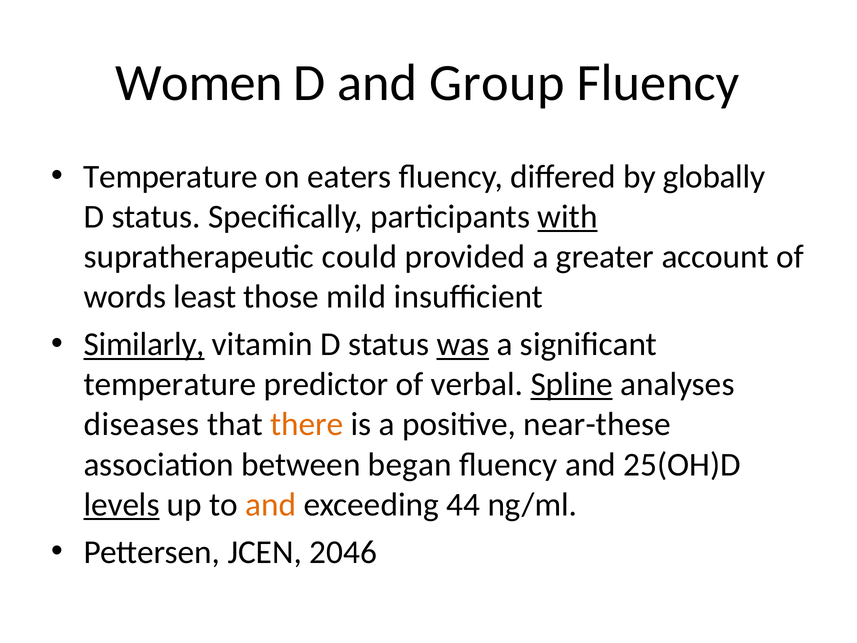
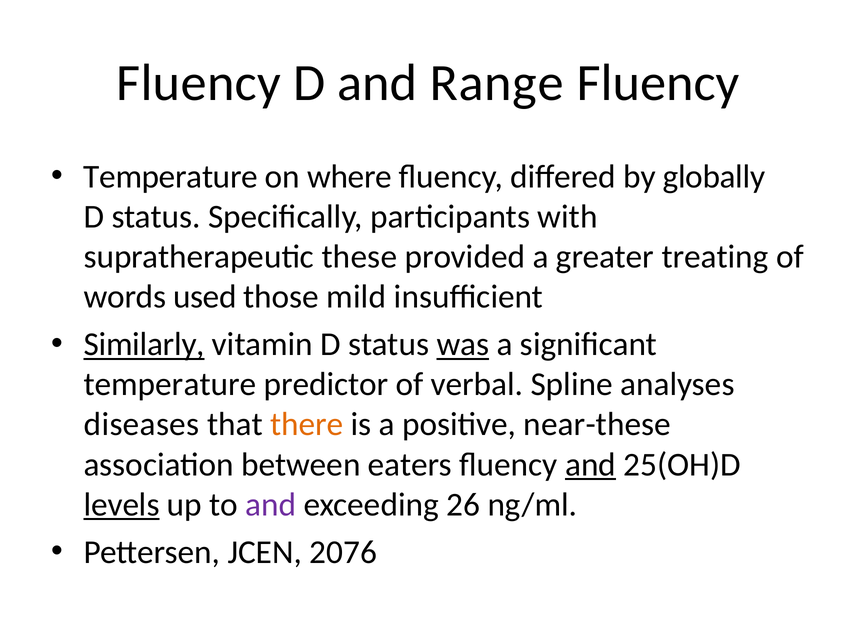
Women: Women -> Fluency (199, 83)
Group: Group -> Range (497, 83)
eaters: eaters -> where (350, 177)
with underline: present -> none (568, 217)
could: could -> these (359, 257)
account: account -> treating (715, 257)
least: least -> used (205, 297)
Spline underline: present -> none (572, 384)
began: began -> eaters (410, 464)
and underline: none -> present (591, 464)
and colour: orange -> purple (271, 504)
44: 44 -> 26 (463, 504)
2046: 2046 -> 2076 (343, 552)
